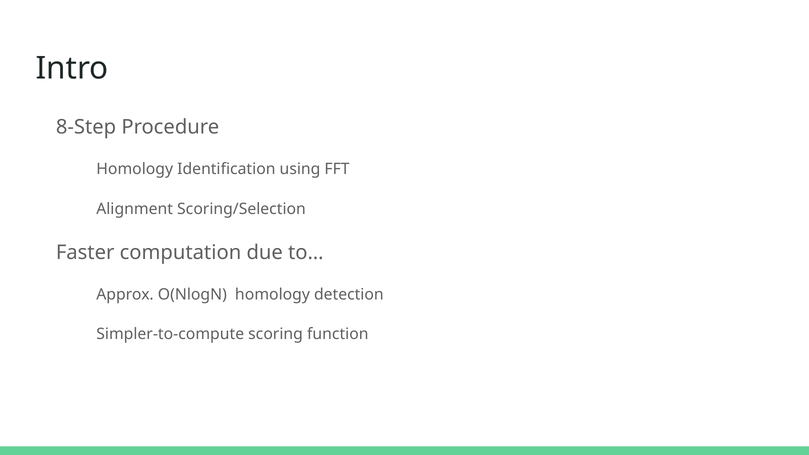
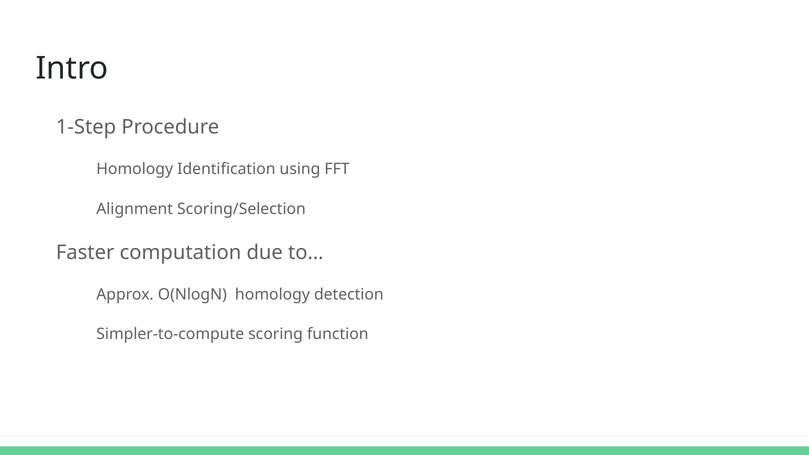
8-Step: 8-Step -> 1-Step (86, 127)
